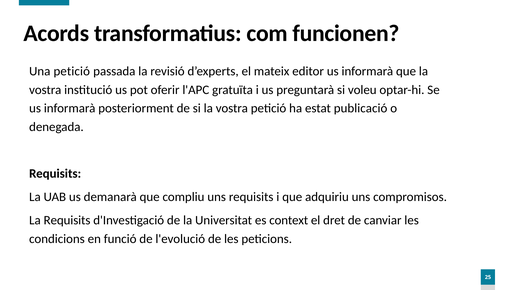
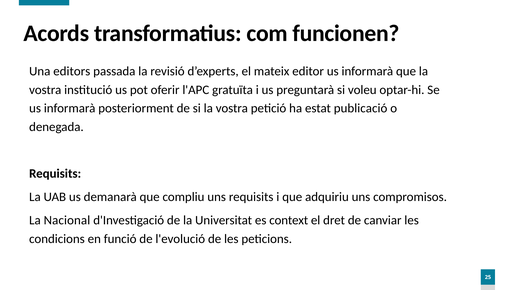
Una petició: petició -> editors (72, 71)
La Requisits: Requisits -> Nacional (67, 220)
